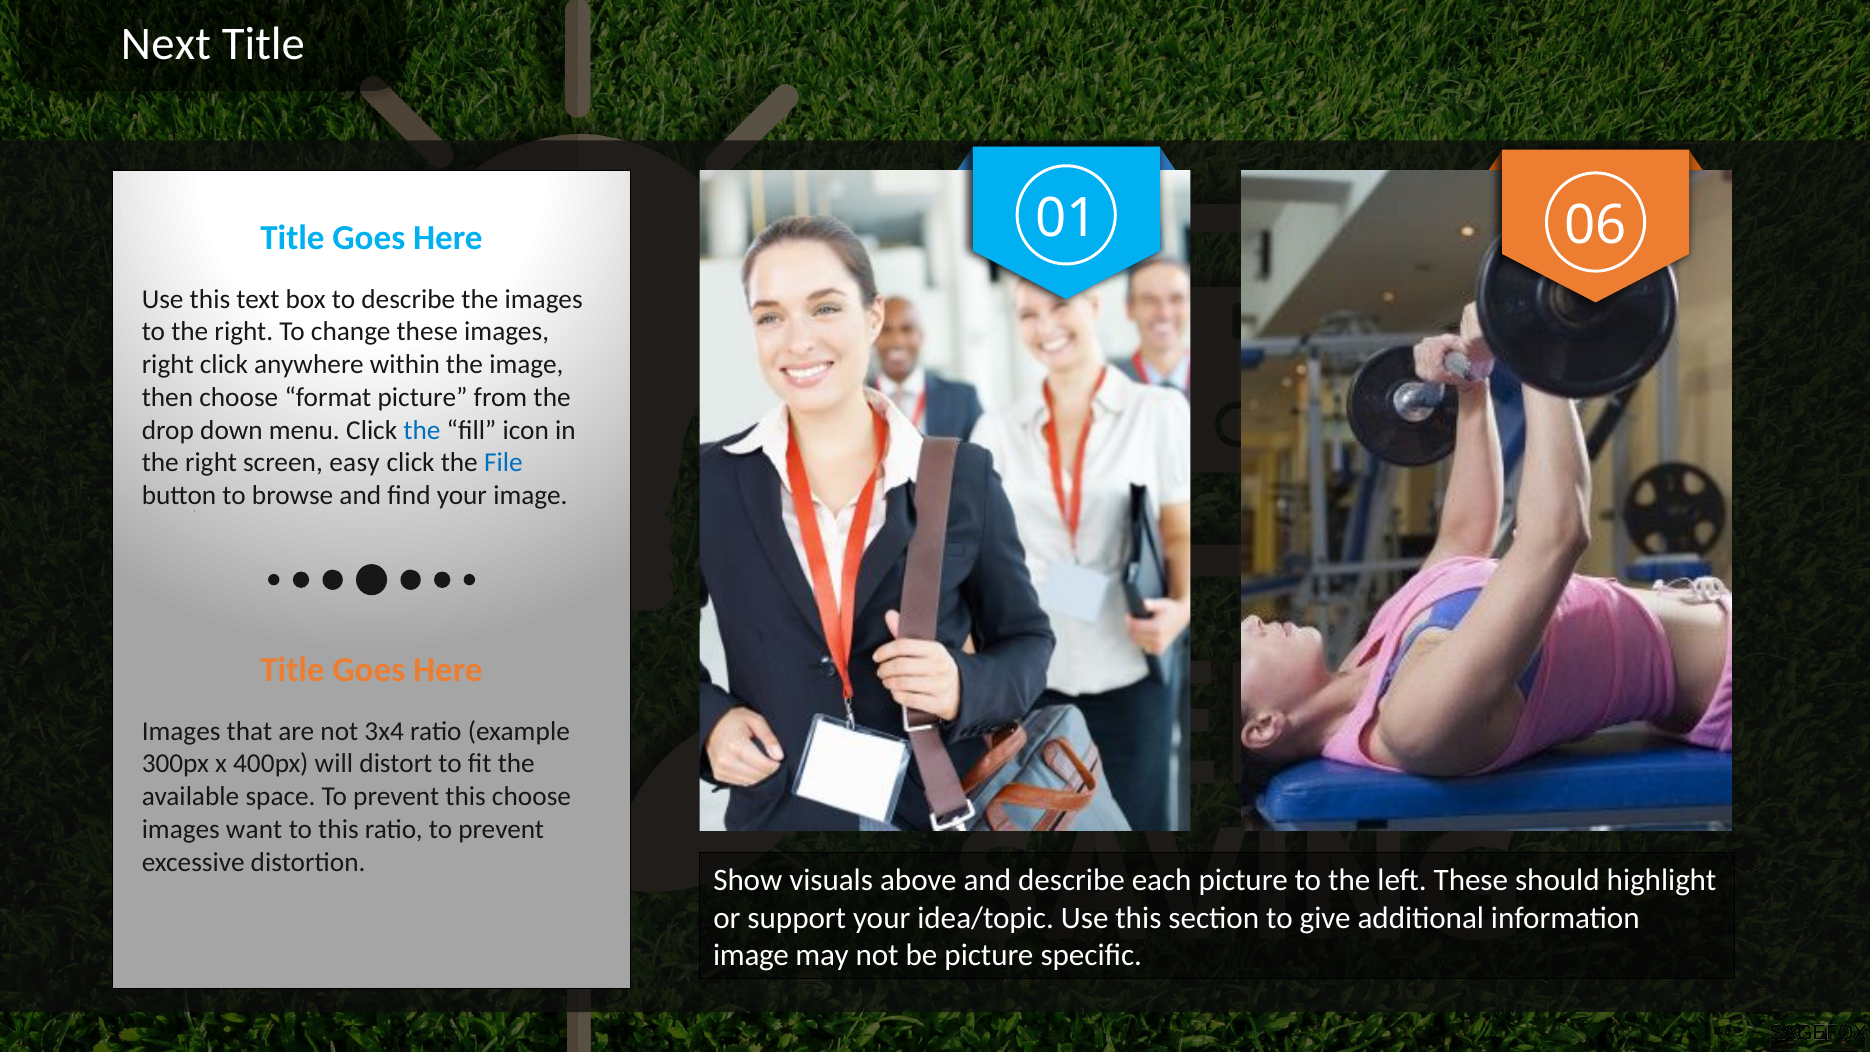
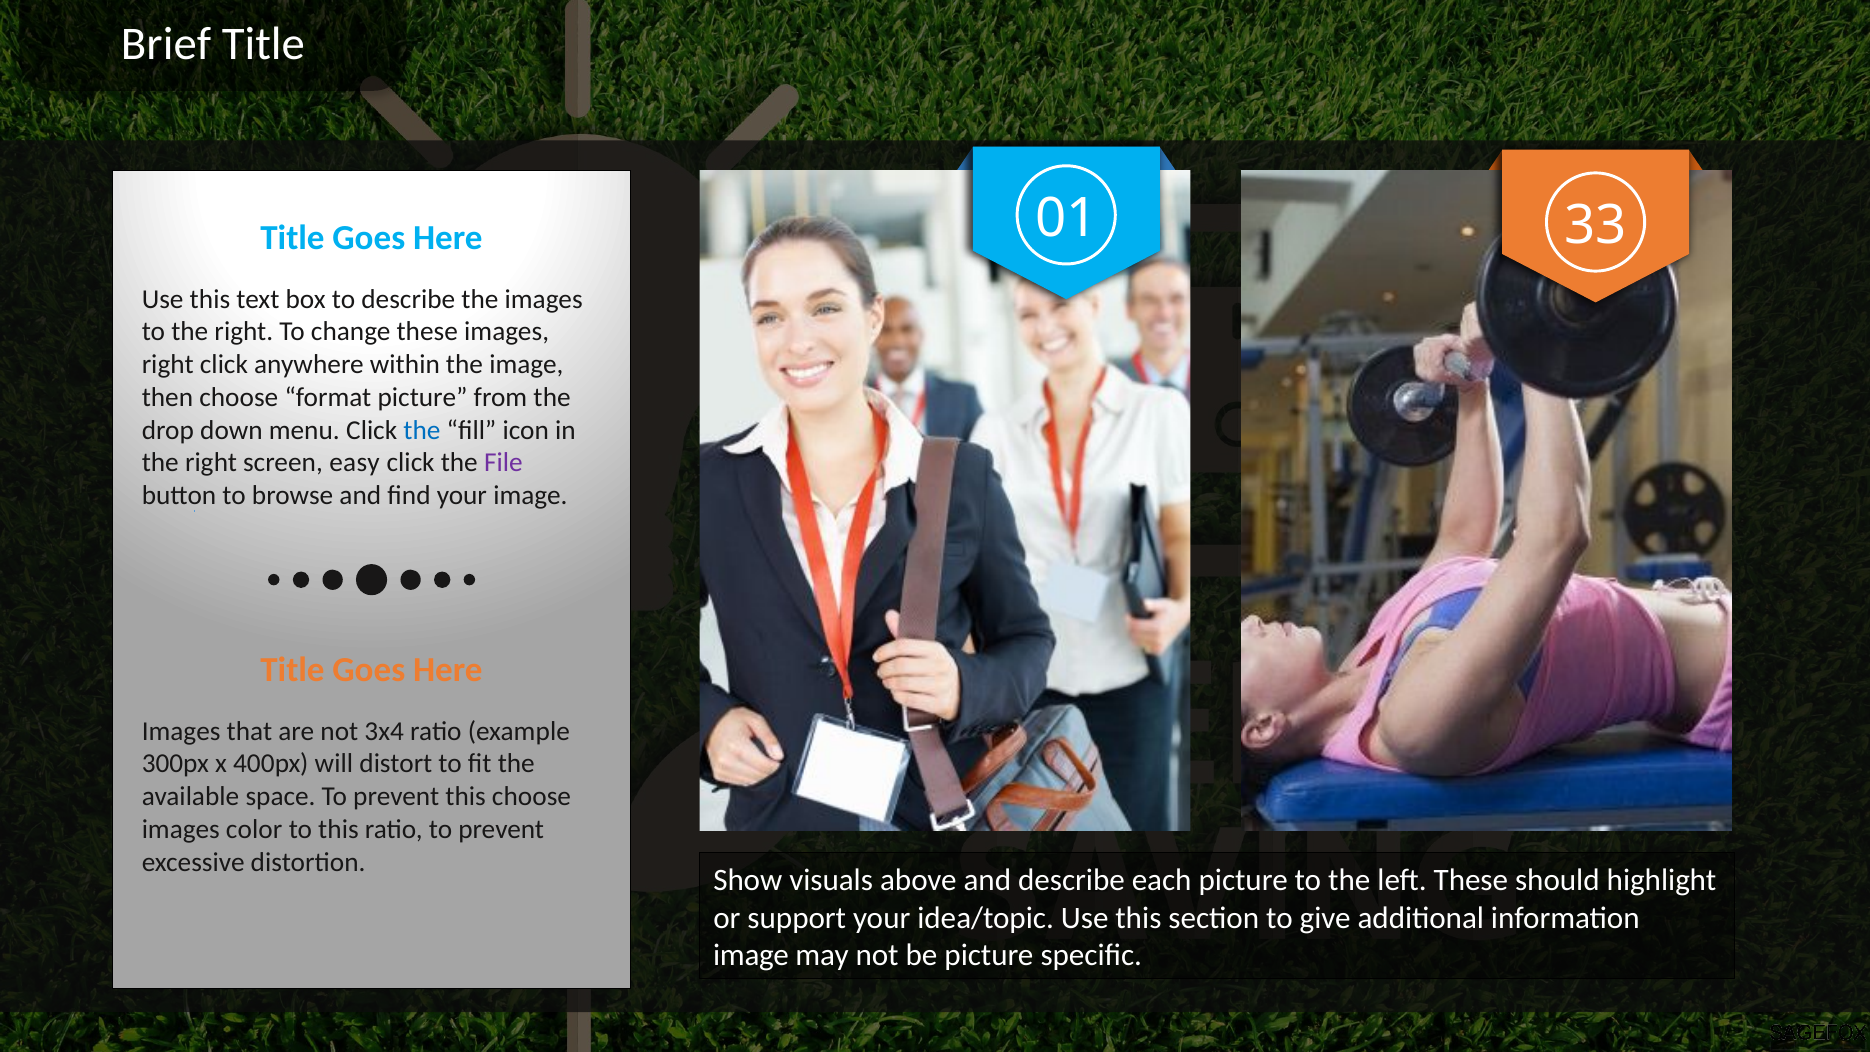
Next: Next -> Brief (166, 44)
06: 06 -> 33 (1596, 226)
File colour: blue -> purple (503, 463)
want: want -> color (254, 829)
